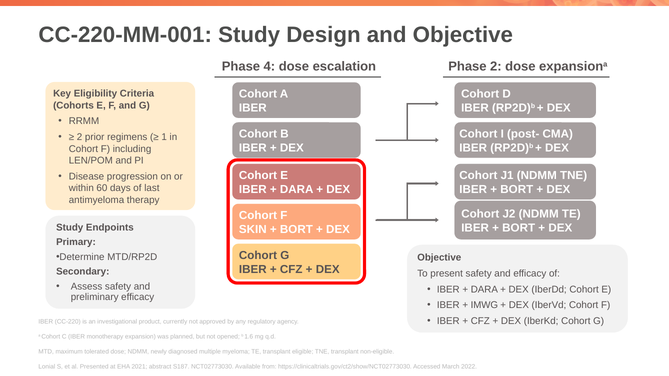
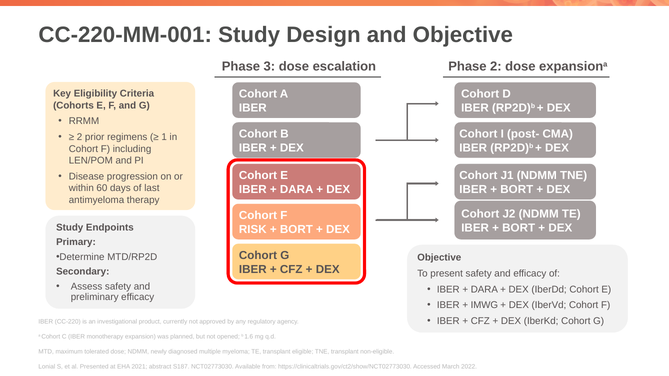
4: 4 -> 3 (269, 66)
SKIN: SKIN -> RISK (253, 230)
